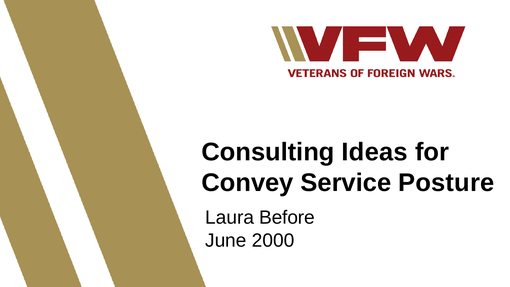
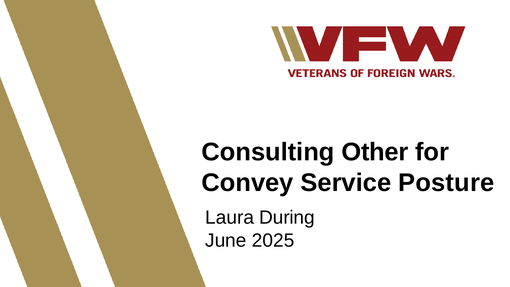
Ideas: Ideas -> Other (375, 152)
Before: Before -> During (287, 218)
2000: 2000 -> 2025 (273, 240)
